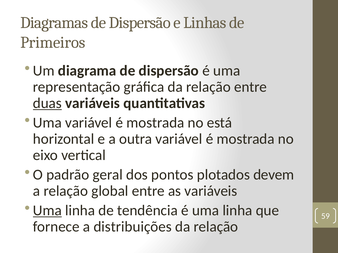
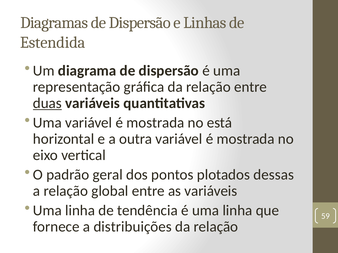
Primeiros: Primeiros -> Estendida (53, 43)
devem: devem -> dessas (274, 175)
Uma underline: present -> none (47, 211)
